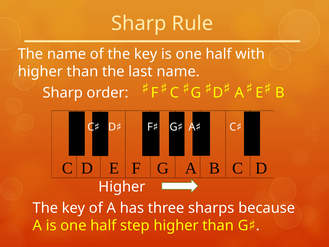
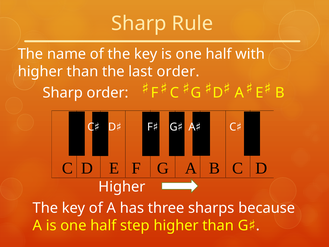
last name: name -> order (178, 71)
